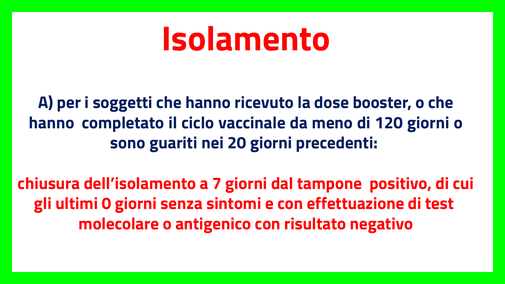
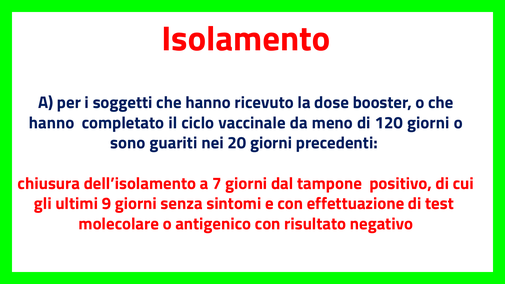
0: 0 -> 9 (106, 204)
